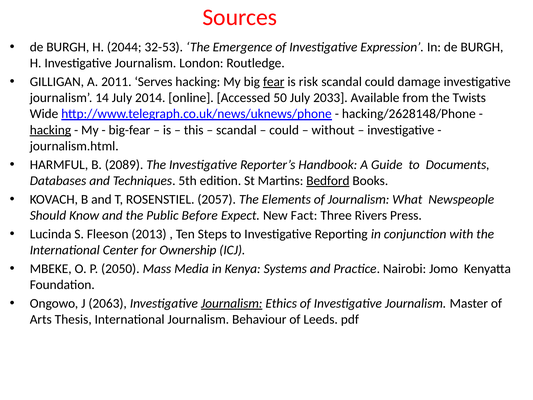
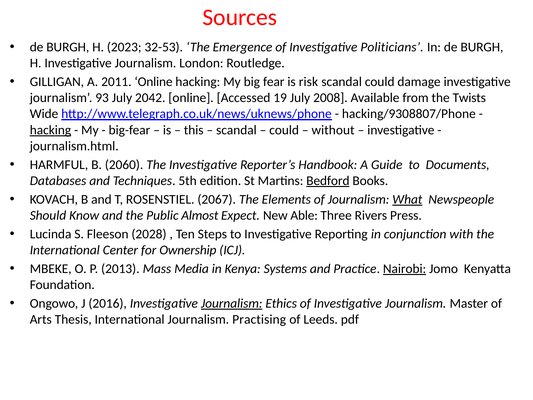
2044: 2044 -> 2023 (124, 47)
Expression: Expression -> Politicians (392, 47)
2011 Serves: Serves -> Online (154, 82)
fear underline: present -> none (274, 82)
14: 14 -> 93 (102, 98)
2014: 2014 -> 2042 (150, 98)
50: 50 -> 19 (280, 98)
2033: 2033 -> 2008 (330, 98)
hacking/2628148/Phone: hacking/2628148/Phone -> hacking/9308807/Phone (409, 114)
2089: 2089 -> 2060 (124, 165)
2057: 2057 -> 2067 (217, 199)
What underline: none -> present (407, 199)
Before: Before -> Almost (200, 215)
Fact: Fact -> Able (304, 215)
2013: 2013 -> 2028 (149, 234)
2050: 2050 -> 2013 (120, 269)
Nairobi underline: none -> present (405, 269)
2063: 2063 -> 2016 (108, 303)
Behaviour: Behaviour -> Practising (259, 319)
